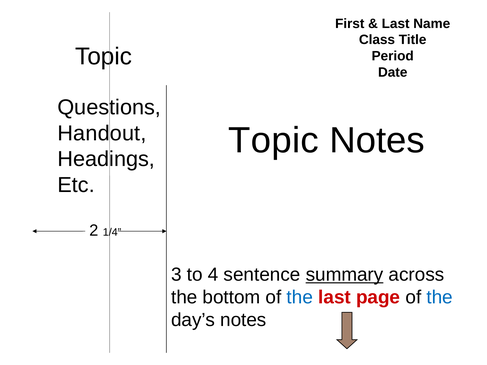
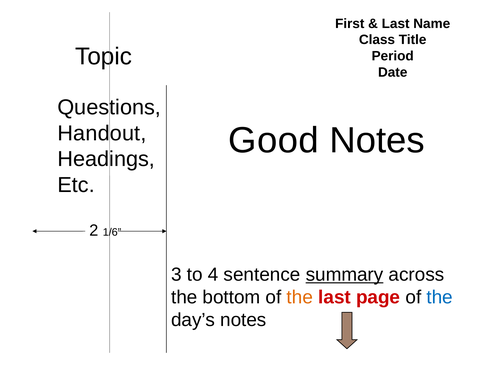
Topic: Topic -> Good (274, 140)
1/4: 1/4 -> 1/6 (112, 233)
the colour: blue -> orange (300, 298)
